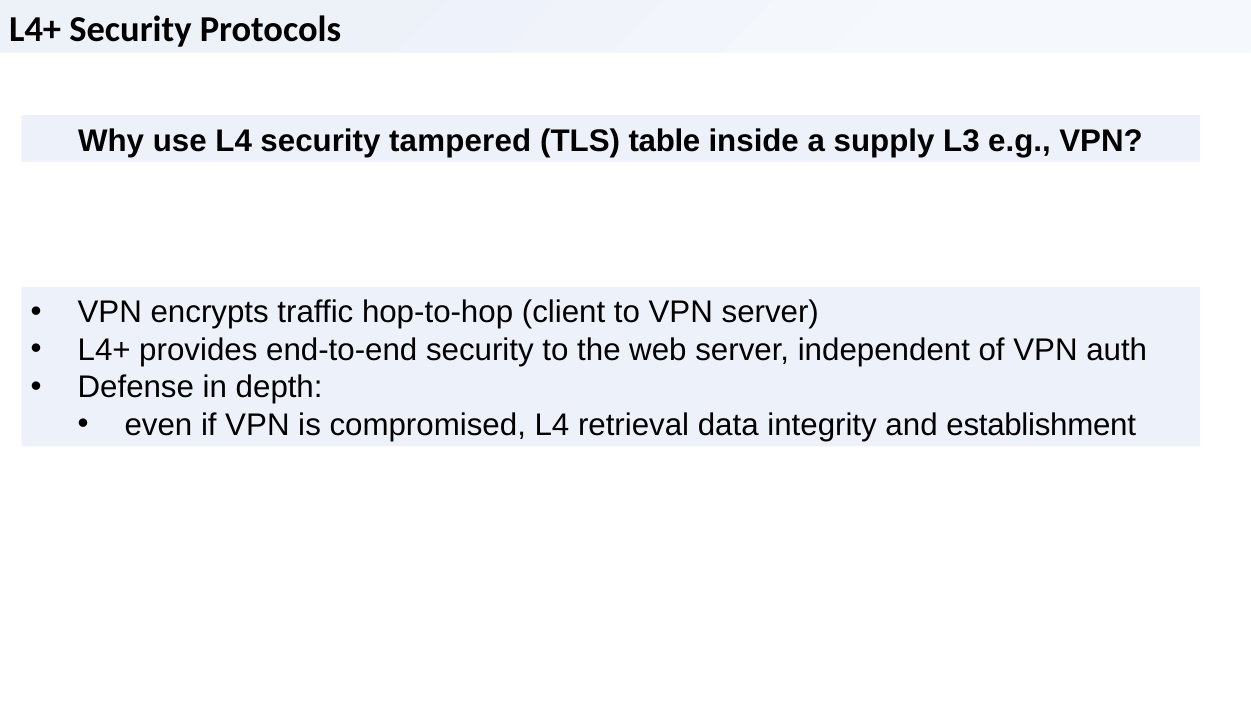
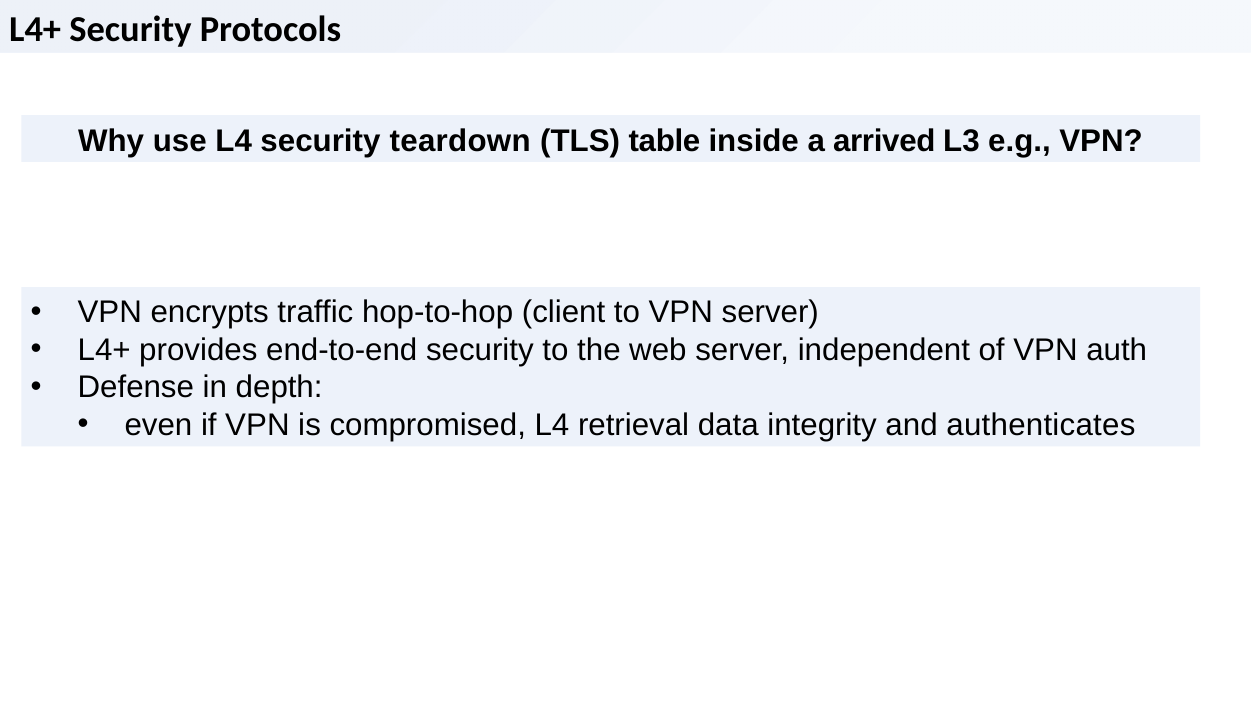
tampered: tampered -> teardown (460, 141)
supply: supply -> arrived (884, 141)
establishment: establishment -> authenticates (1041, 426)
